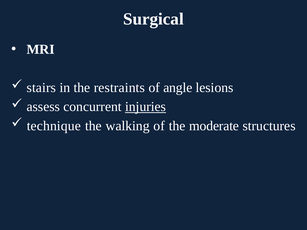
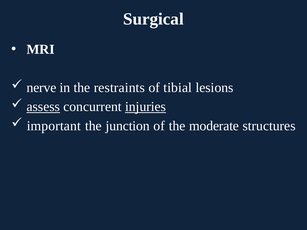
stairs: stairs -> nerve (41, 88)
angle: angle -> tibial (178, 88)
assess underline: none -> present (43, 107)
technique: technique -> important (54, 126)
walking: walking -> junction (128, 126)
